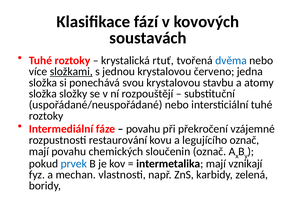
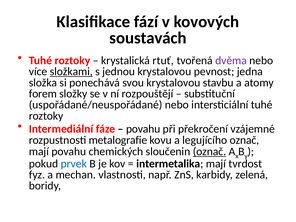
dvěma colour: blue -> purple (231, 61)
červeno: červeno -> pevnost (214, 72)
složka: složka -> forem (43, 94)
restaurování: restaurování -> metalografie (118, 140)
označ underline: none -> present (209, 152)
vznikají: vznikají -> tvrdost (245, 164)
